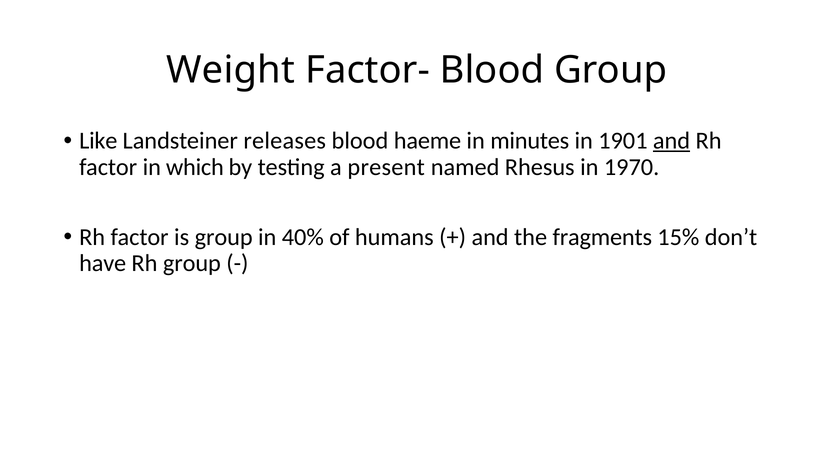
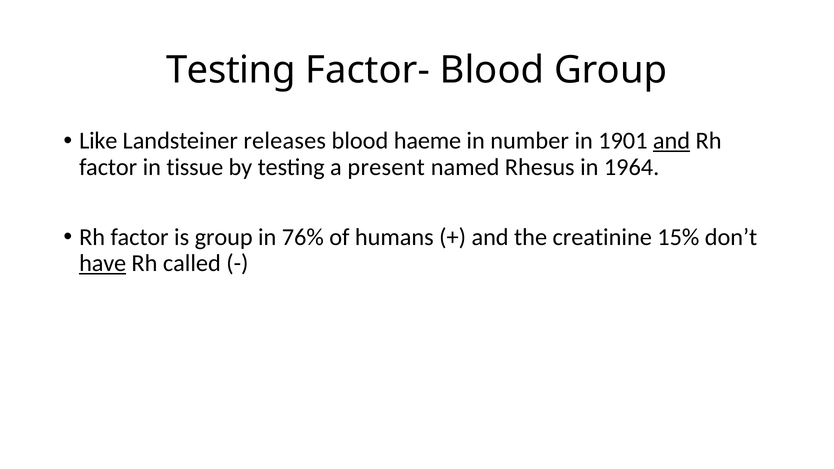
Weight: Weight -> Testing (231, 70)
minutes: minutes -> number (530, 141)
which: which -> tissue (195, 167)
1970: 1970 -> 1964 (632, 167)
40%: 40% -> 76% (303, 237)
fragments: fragments -> creatinine (602, 237)
have underline: none -> present (103, 263)
Rh group: group -> called (192, 263)
